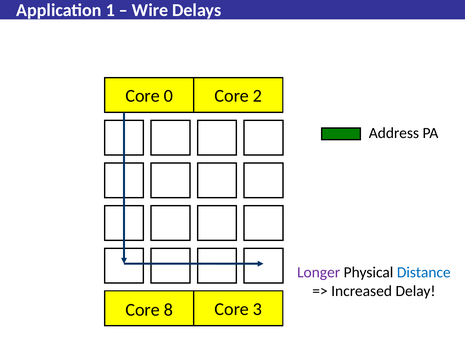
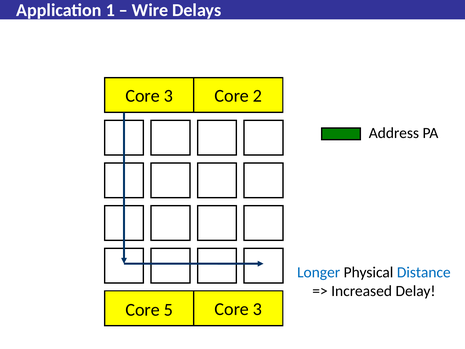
0: 0 -> 3 (168, 96)
Longer colour: purple -> blue (319, 272)
8: 8 -> 5 (168, 310)
